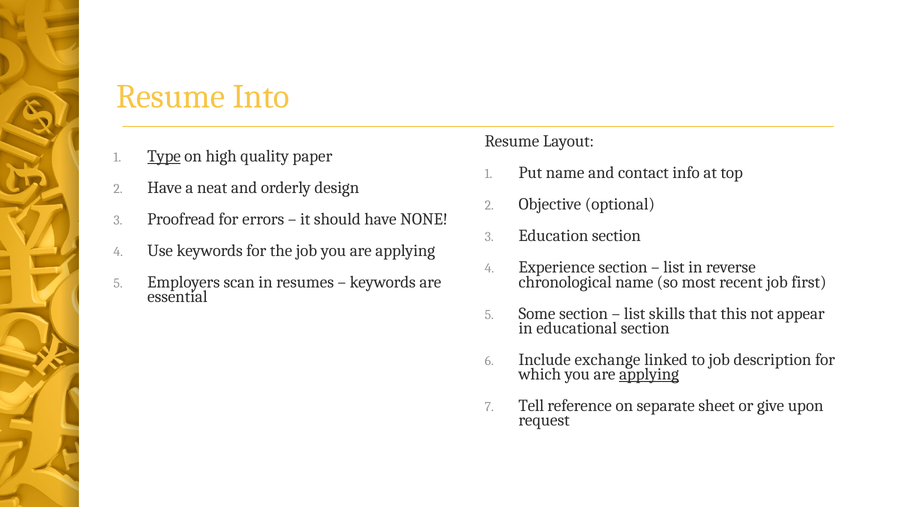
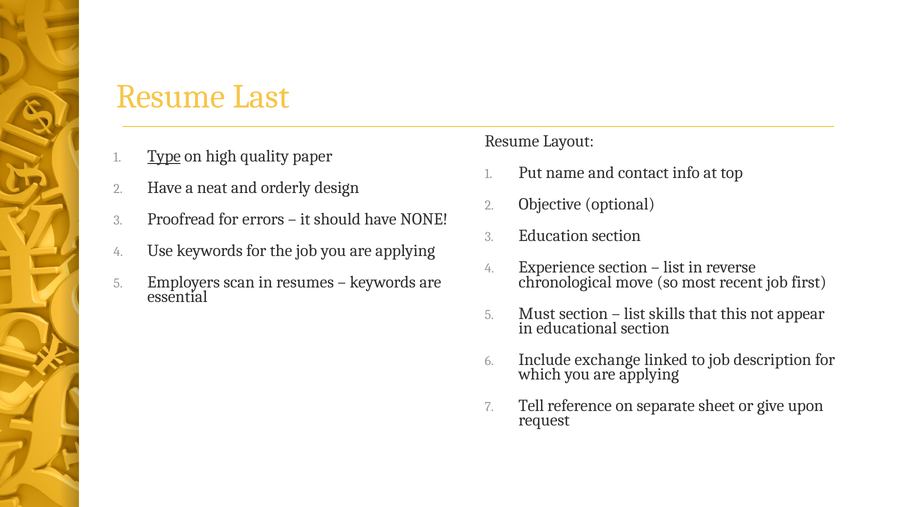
Into: Into -> Last (261, 97)
chronological name: name -> move (634, 282)
Some: Some -> Must (537, 314)
applying underline: present -> none (649, 374)
